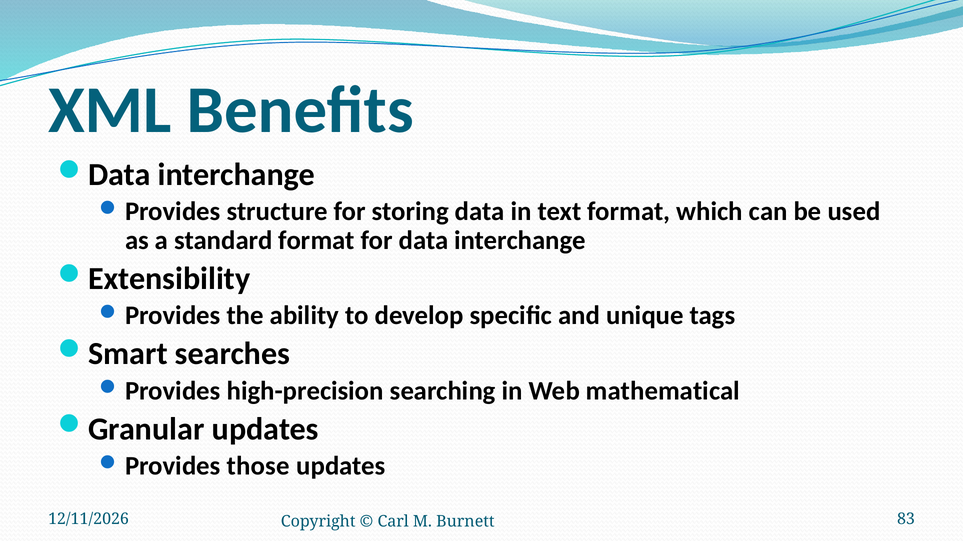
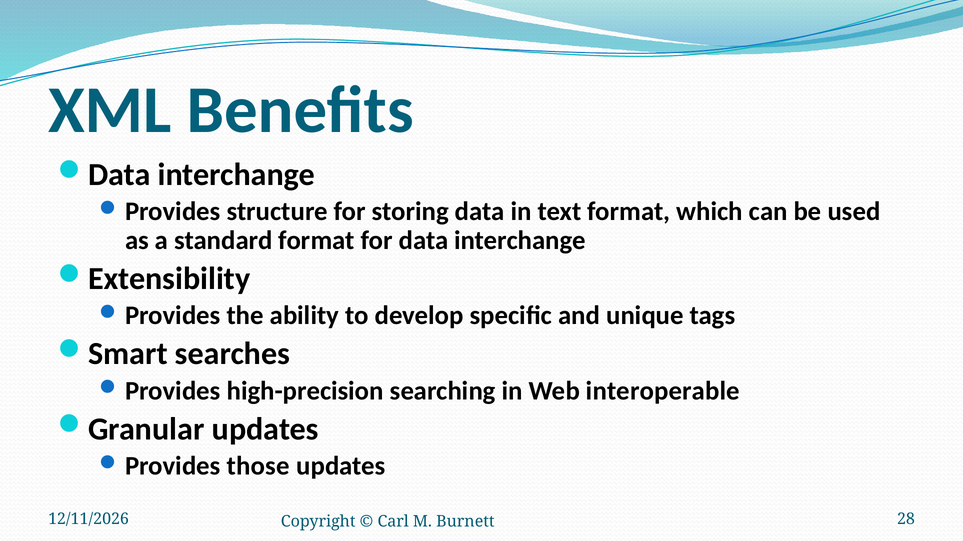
mathematical: mathematical -> interoperable (663, 391)
83: 83 -> 28 (906, 520)
